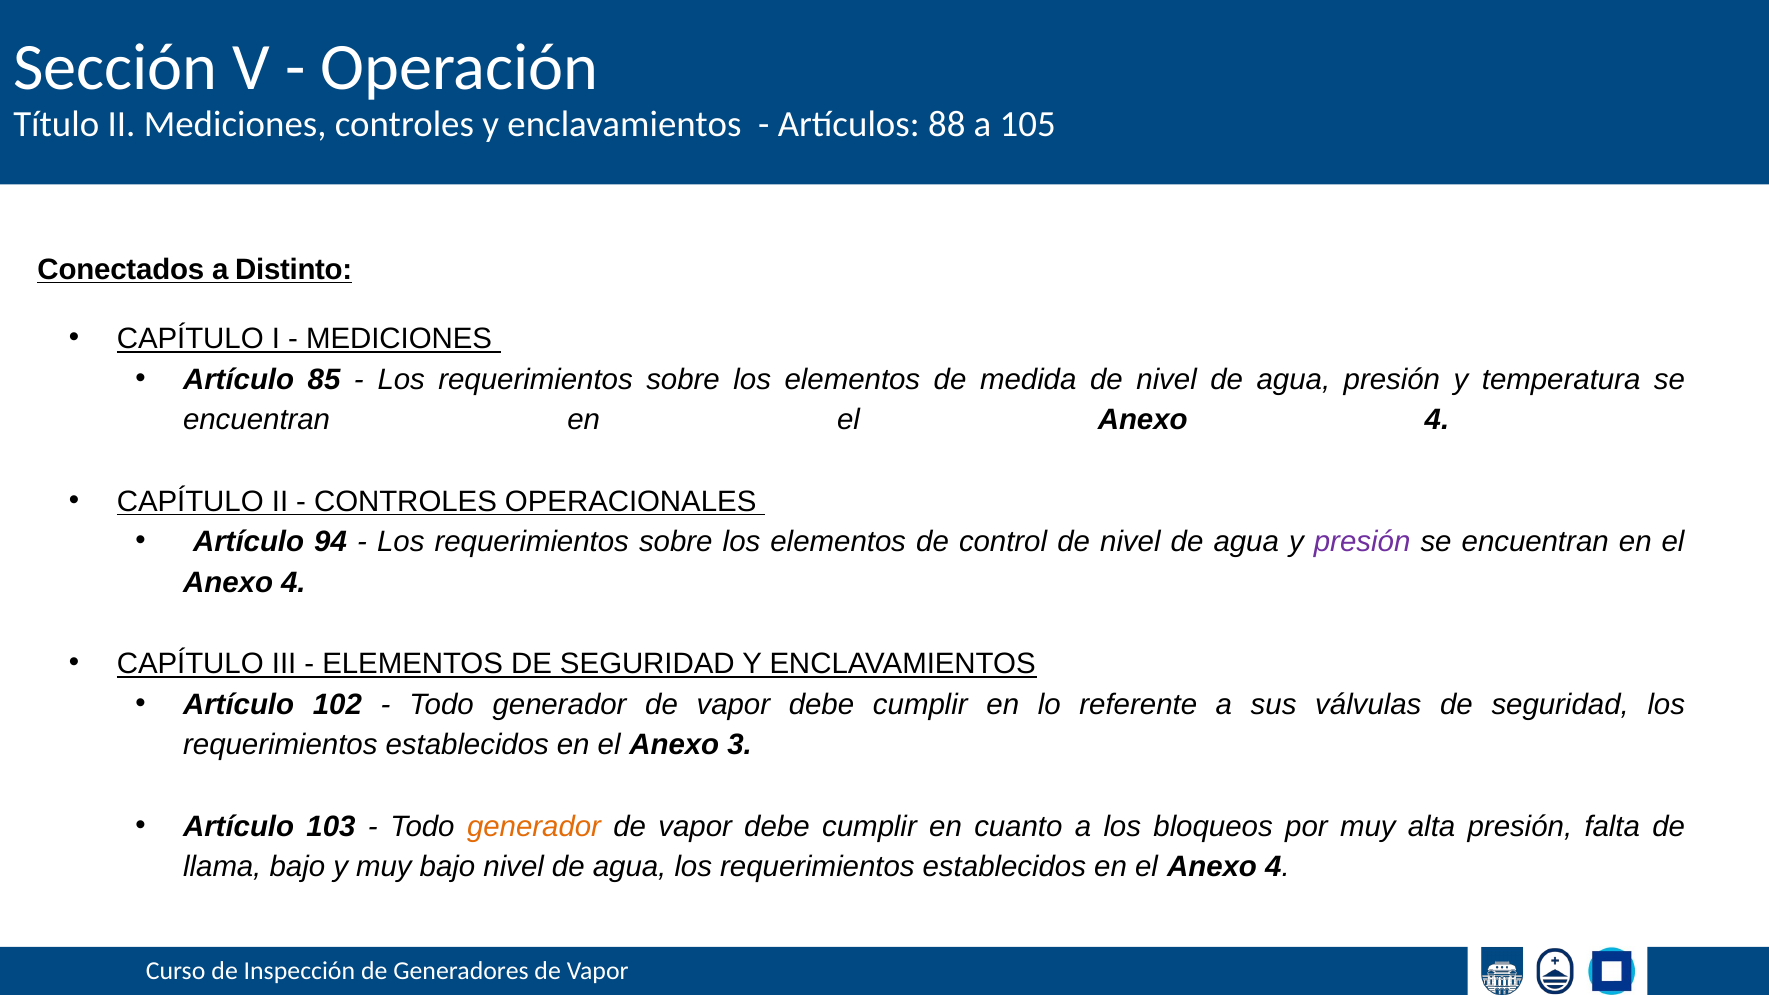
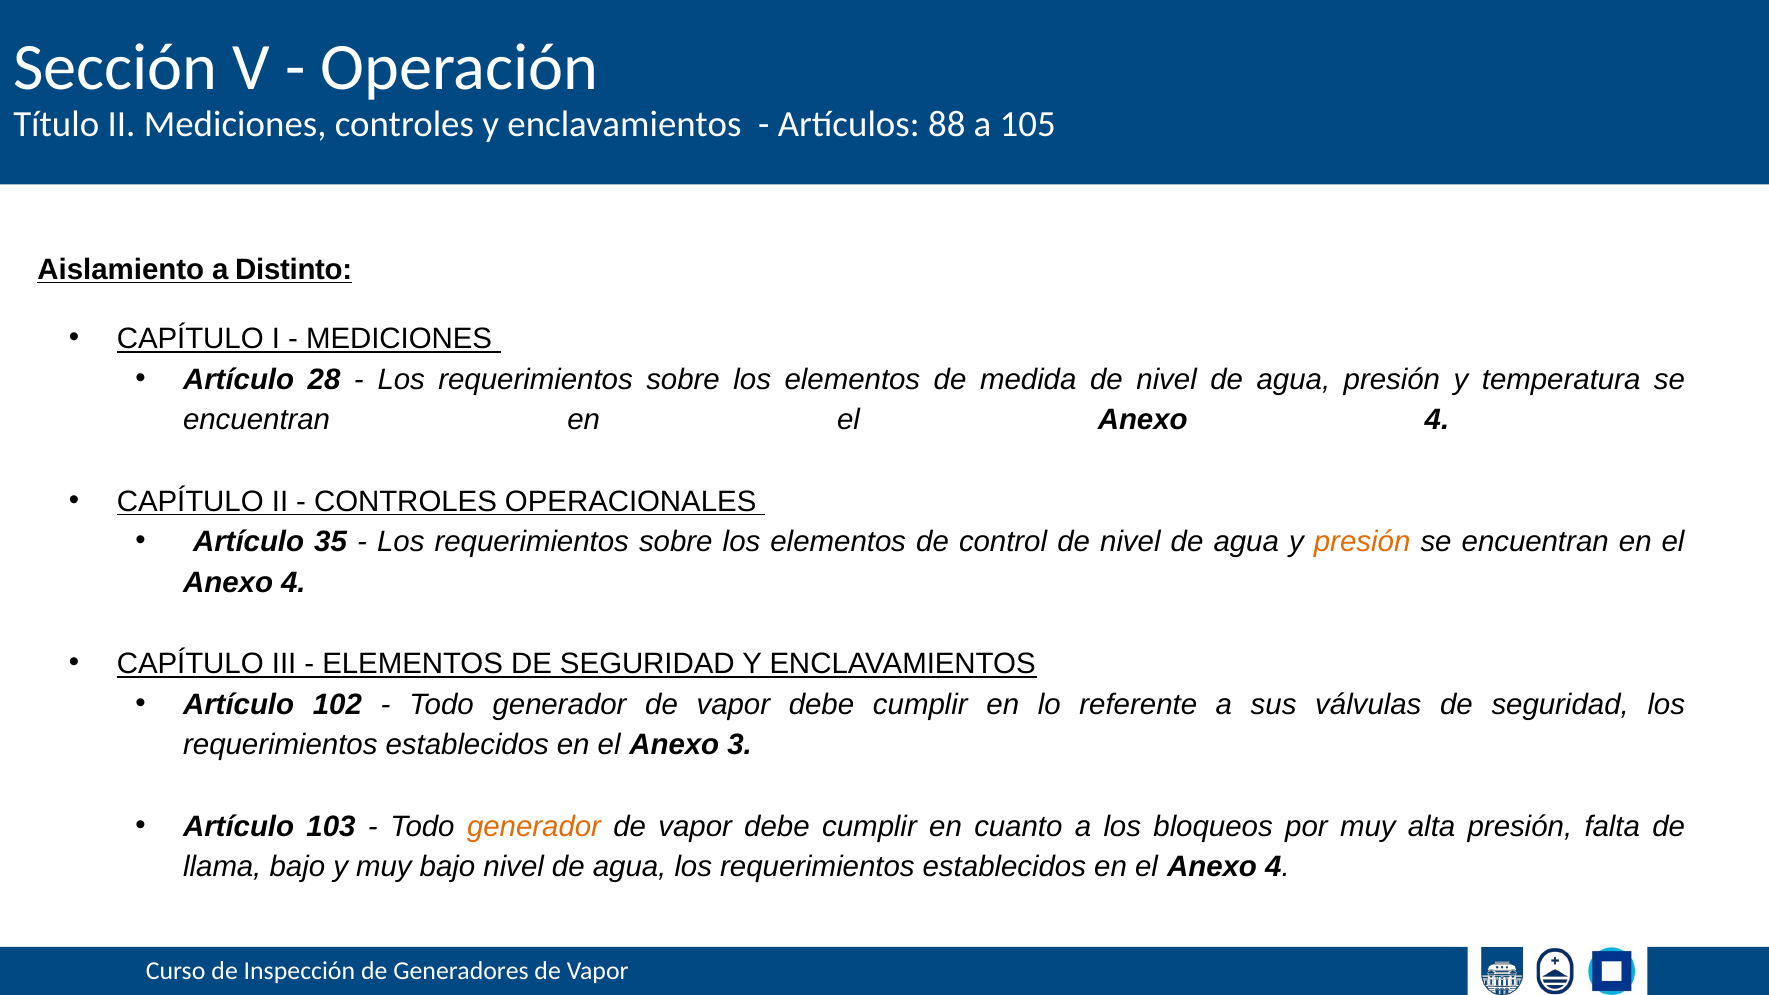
Conectados: Conectados -> Aislamiento (121, 269)
85: 85 -> 28 (324, 379)
94: 94 -> 35 (331, 542)
presión colour: purple -> orange (1362, 542)
